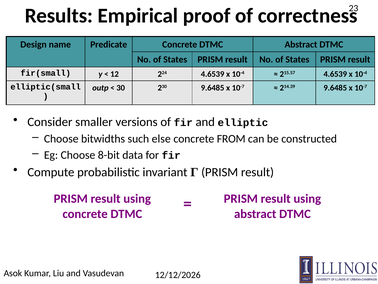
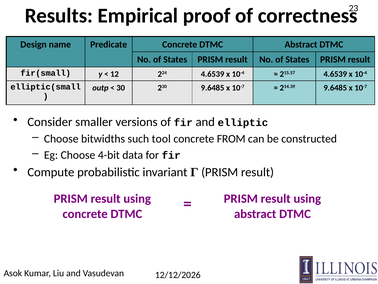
else: else -> tool (161, 139)
8-bit: 8-bit -> 4-bit (109, 155)
